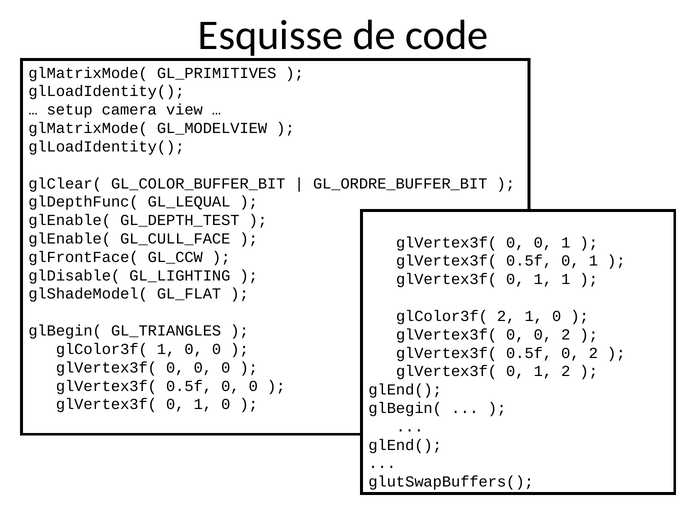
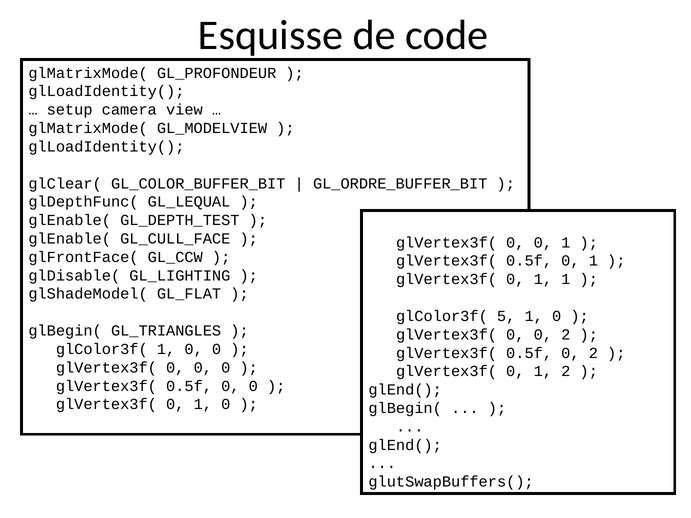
GL_PRIMITIVES: GL_PRIMITIVES -> GL_PROFONDEUR (217, 73)
glColor3f( 2: 2 -> 5 (506, 316)
